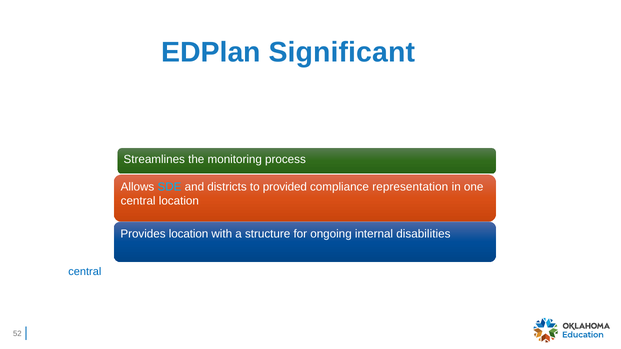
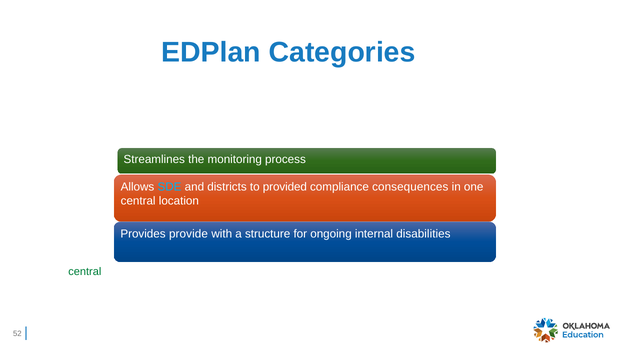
Significant: Significant -> Categories (342, 52)
representation: representation -> consequences (410, 187)
Provides location: location -> provide (188, 234)
central colour: blue -> green (85, 272)
